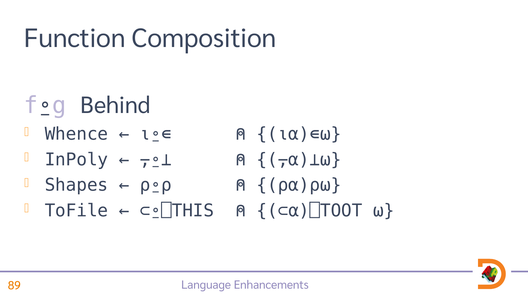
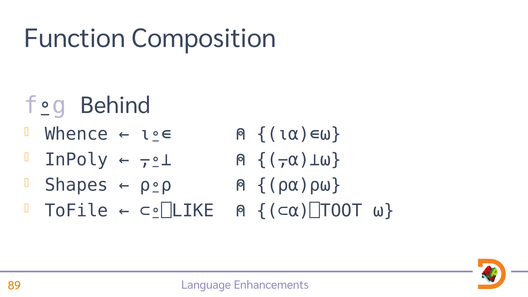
⊂⍛⎕THIS: ⊂⍛⎕THIS -> ⊂⍛⎕LIKE (177, 211)
